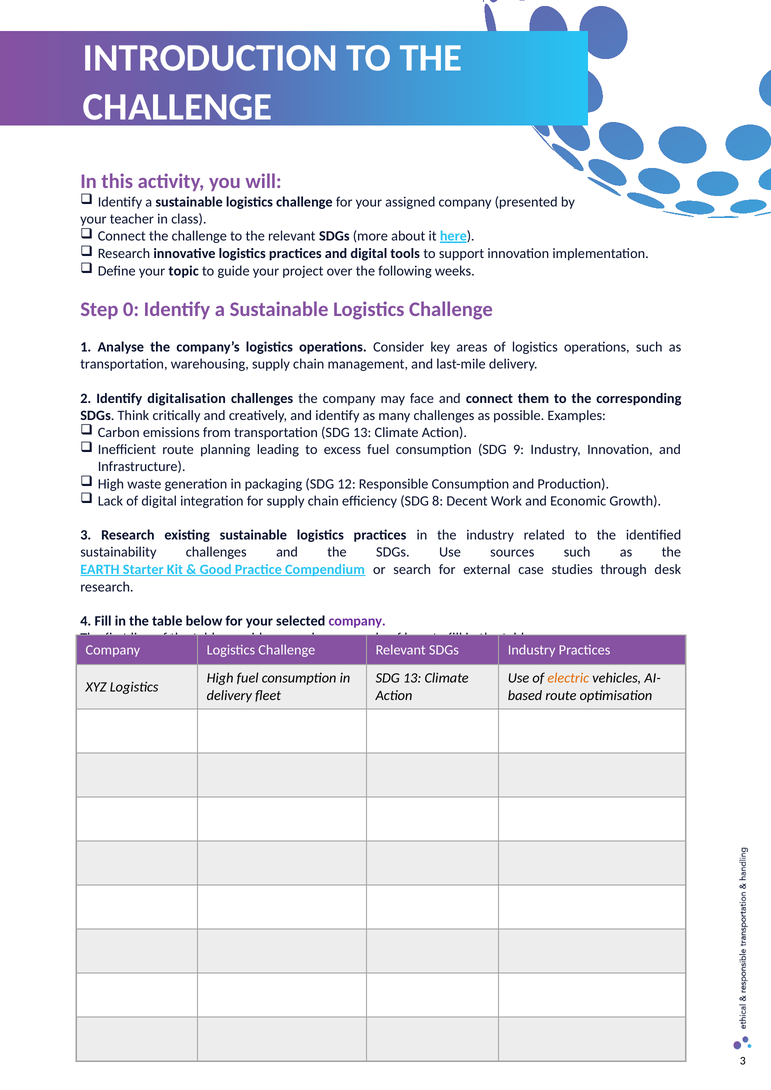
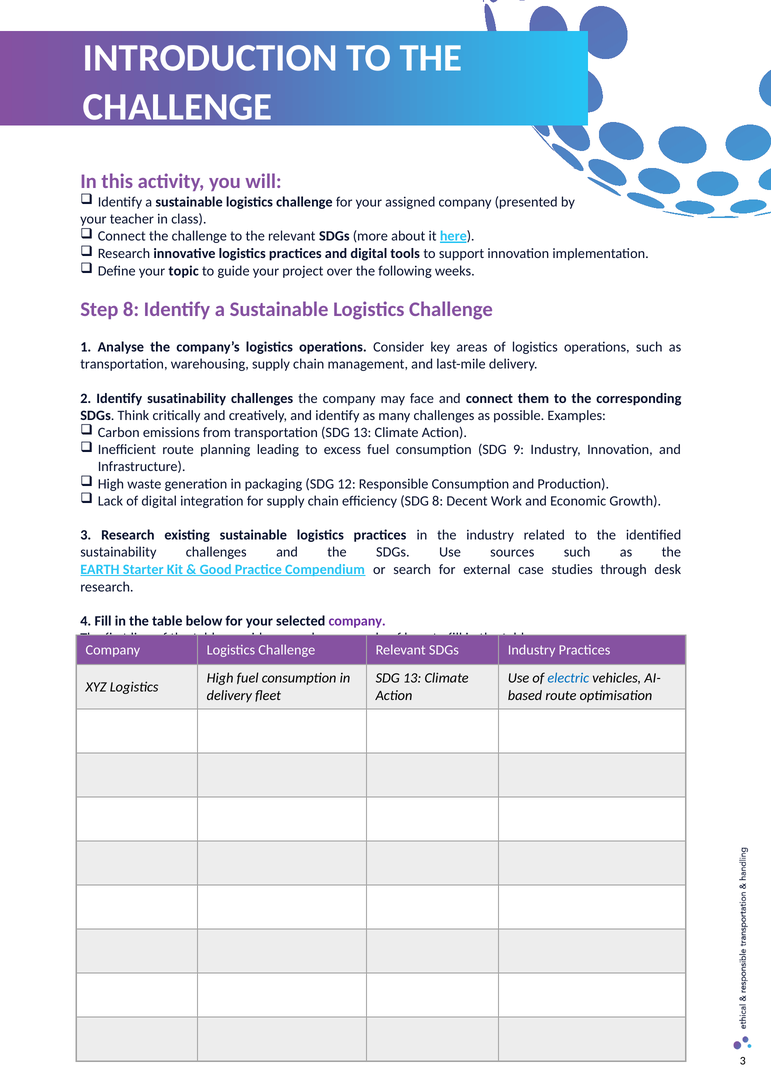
Step 0: 0 -> 8 (131, 310)
digitalisation: digitalisation -> susatinability (187, 398)
electric colour: orange -> blue (568, 678)
